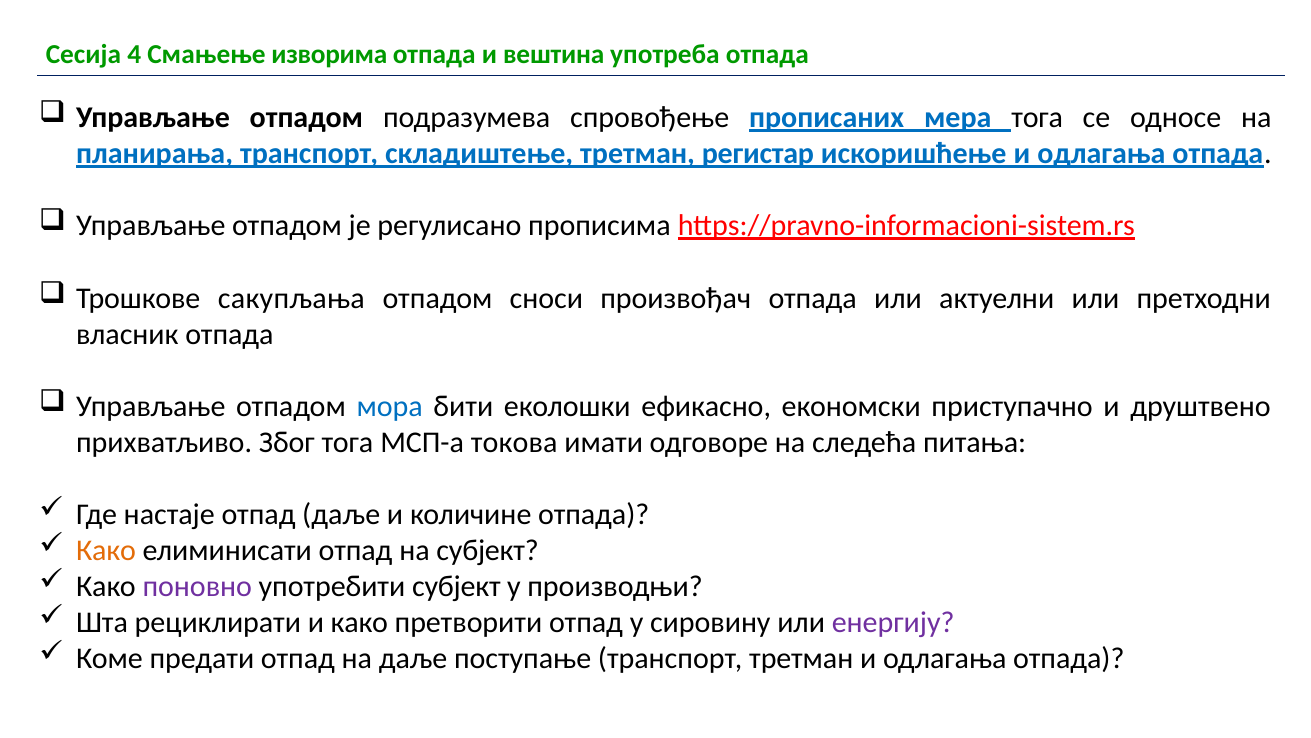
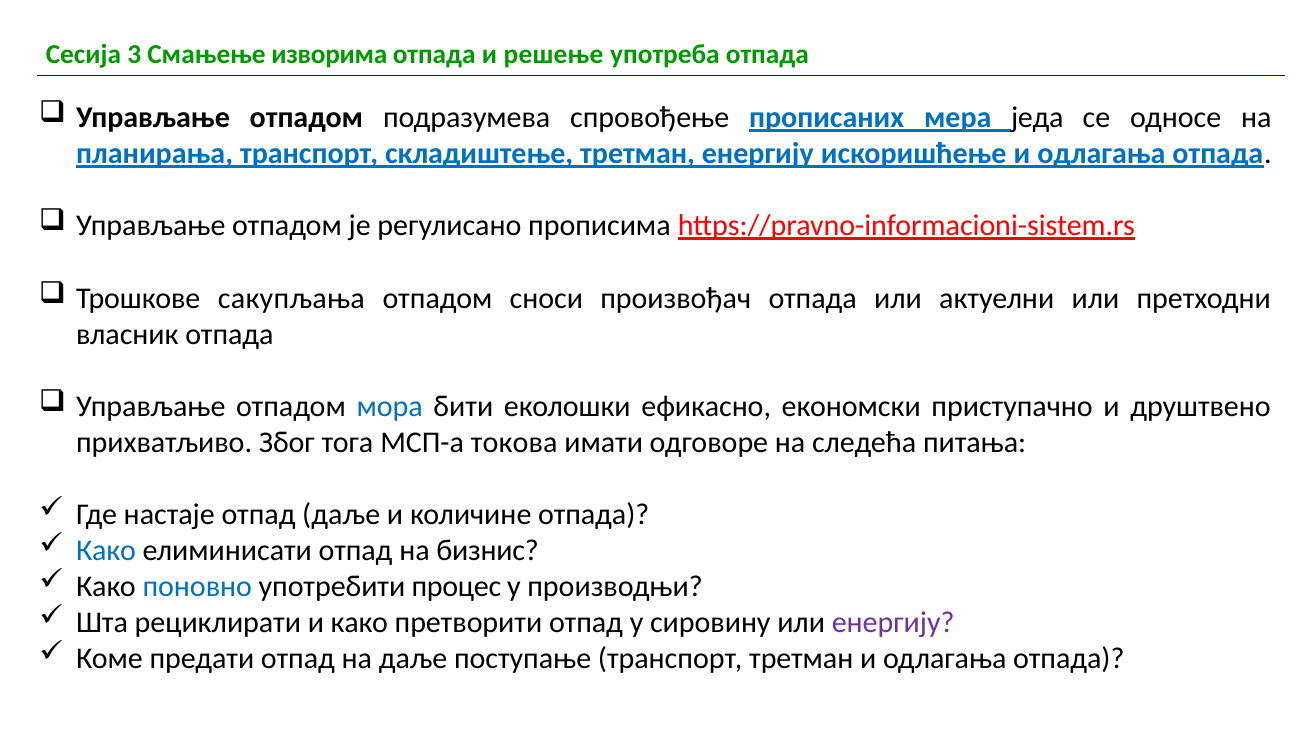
4: 4 -> 3 (134, 54)
вештина: вештина -> решење (553, 54)
мера тога: тога -> једа (1037, 117)
третман регистар: регистар -> енергију (758, 153)
Како colour: orange -> blue (106, 550)
на субјект: субјект -> бизнис (488, 550)
поновно colour: purple -> blue (197, 586)
употребити субјект: субјект -> процес (456, 586)
